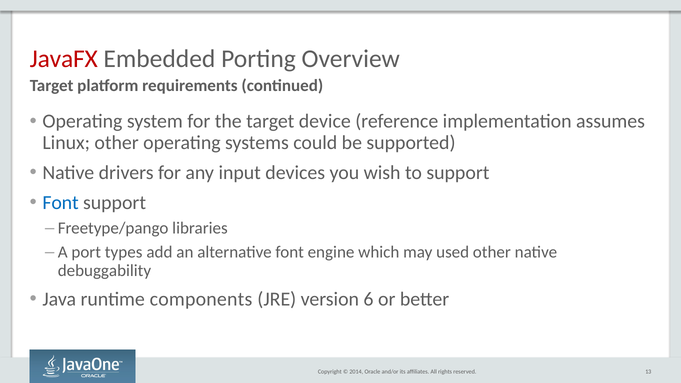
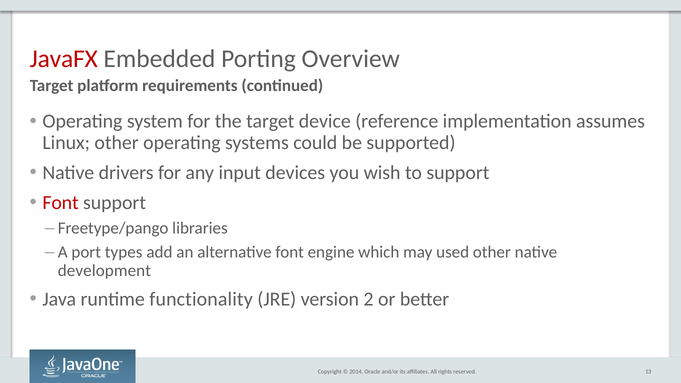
Font colour: blue -> red (61, 203)
debuggability: debuggability -> development (104, 271)
components: components -> functionality (201, 299)
6: 6 -> 2 (369, 299)
